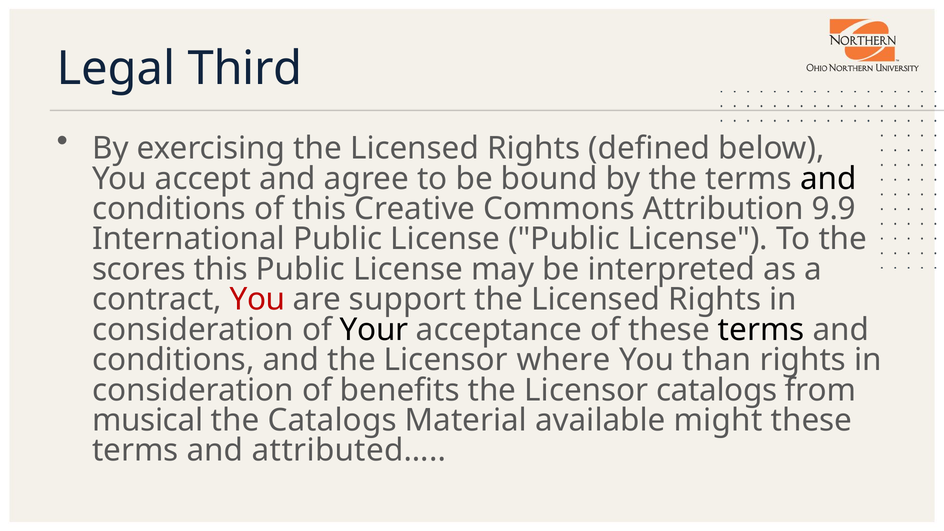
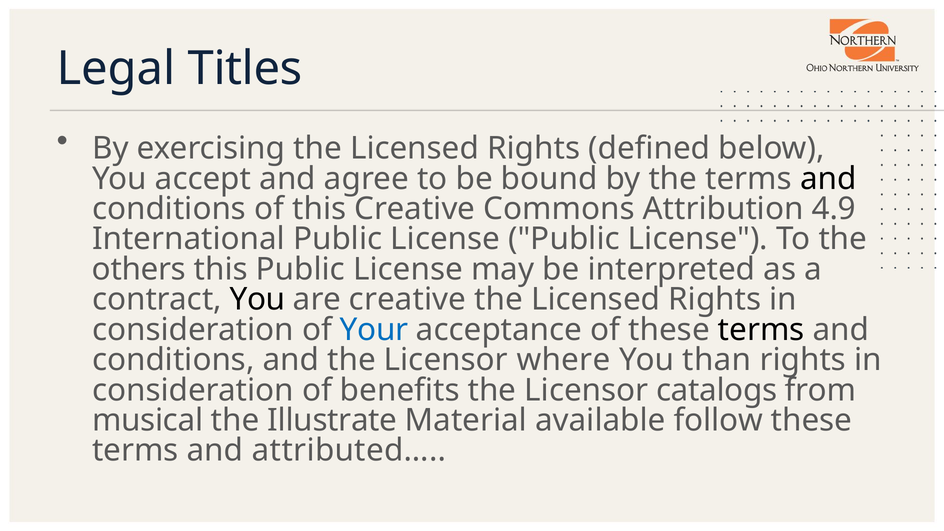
Third: Third -> Titles (245, 69)
9.9: 9.9 -> 4.9 (834, 209)
scores: scores -> others (139, 269)
You colour: red -> black (258, 300)
are support: support -> creative (408, 300)
Your colour: black -> blue (374, 330)
the Catalogs: Catalogs -> Illustrate (332, 420)
might: might -> follow (718, 420)
